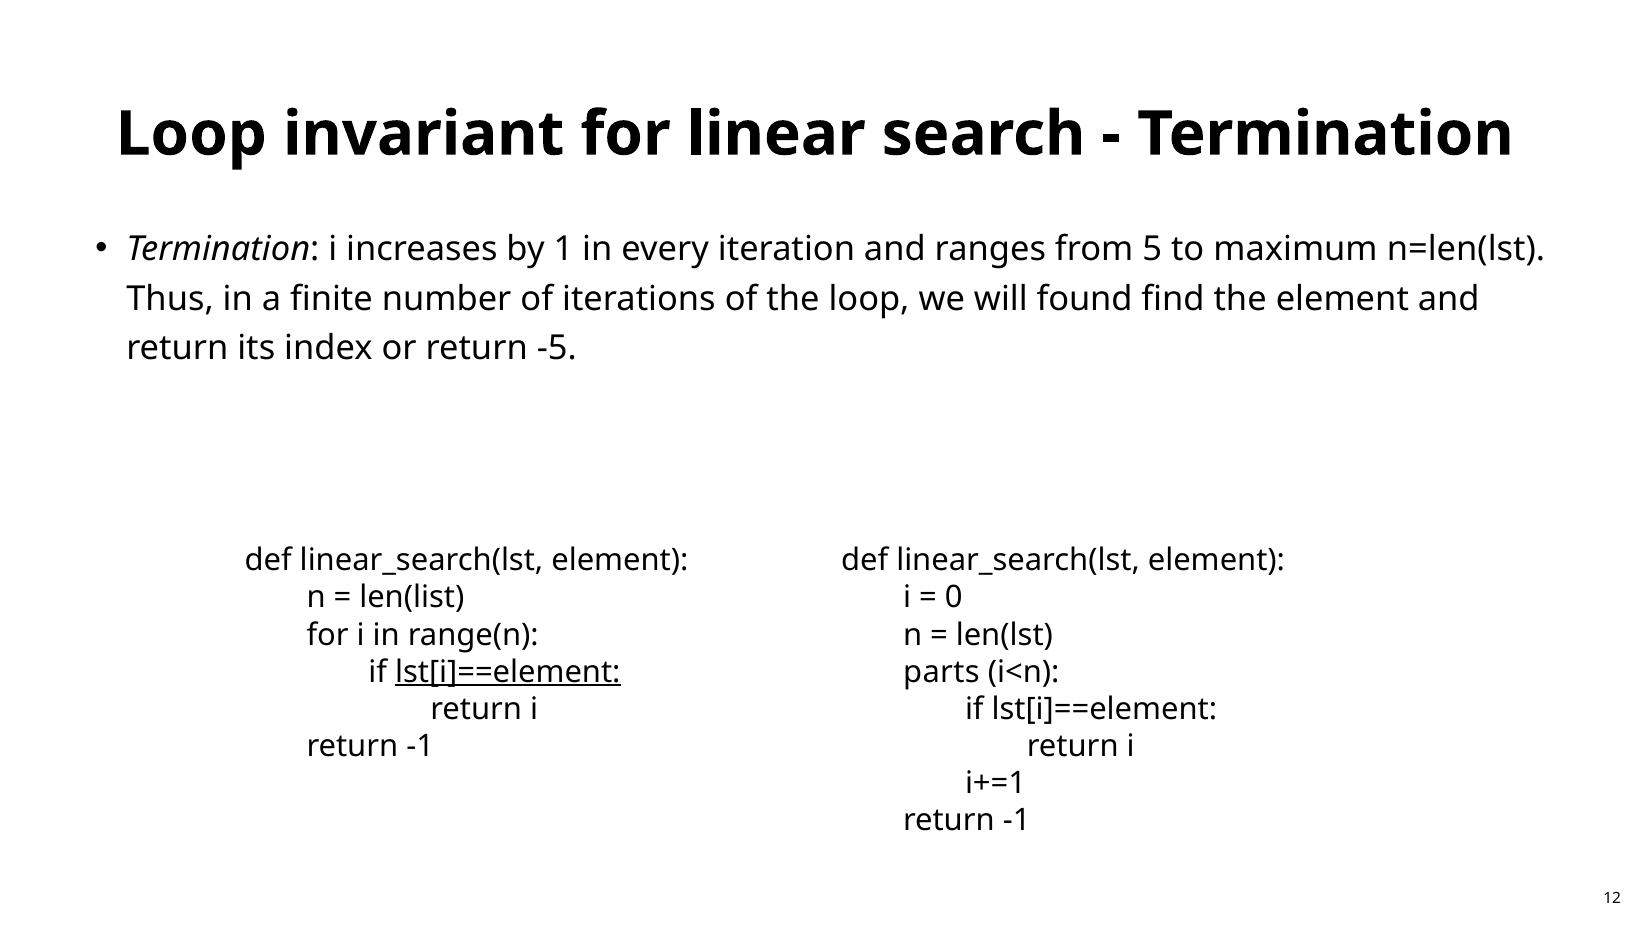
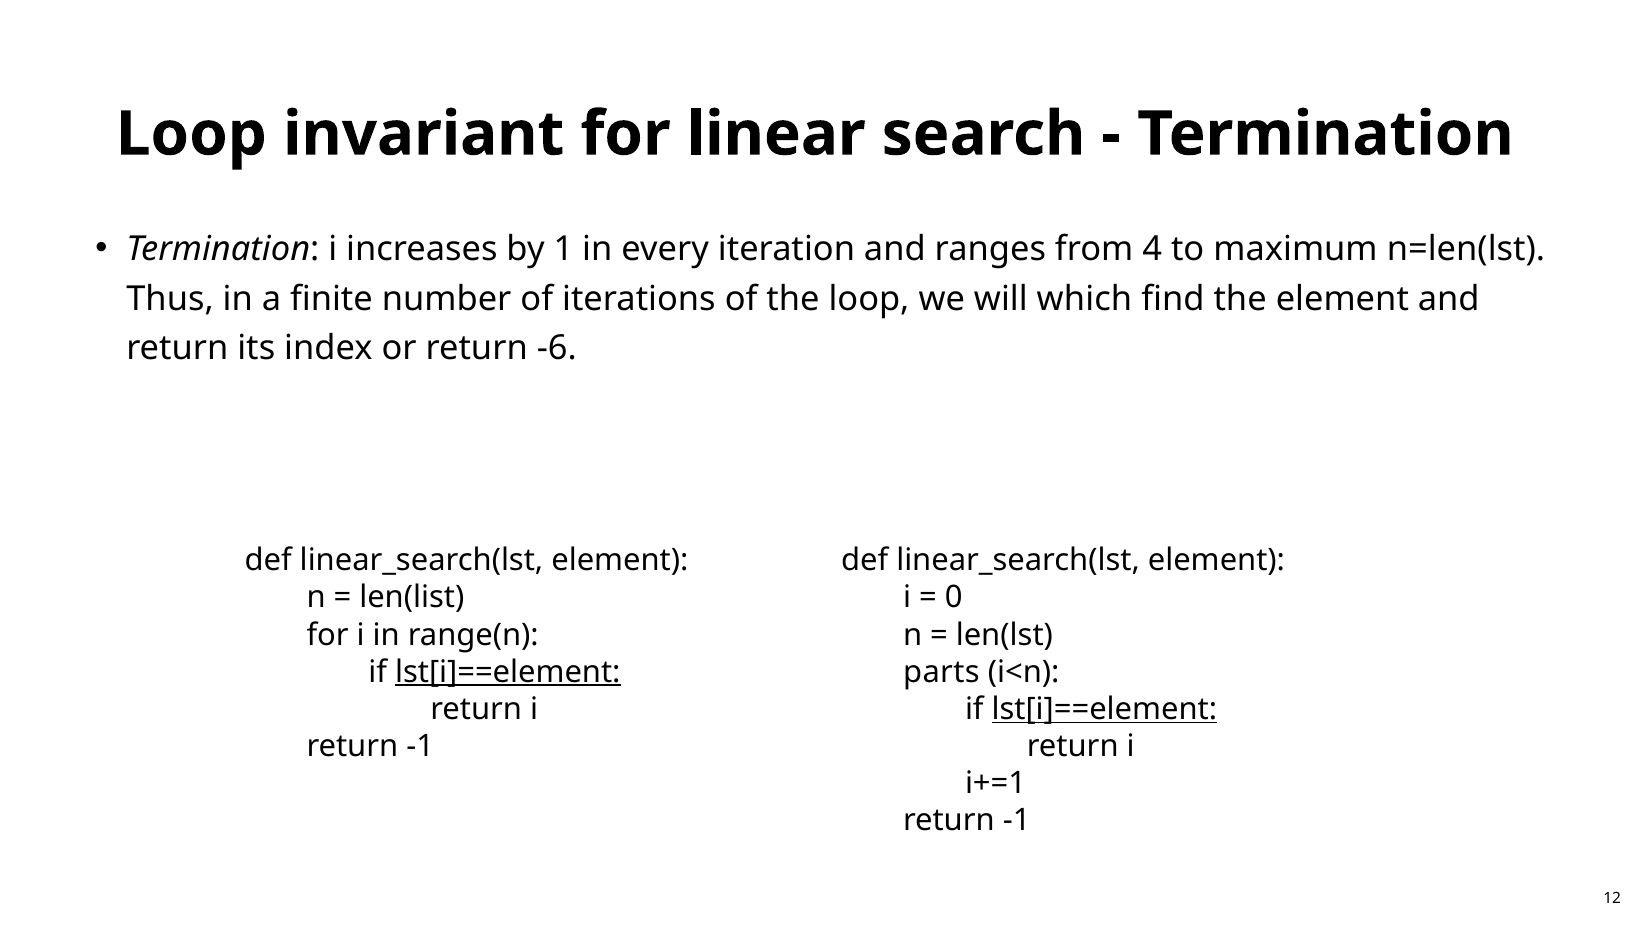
5: 5 -> 4 (1152, 249)
found: found -> which (1084, 299)
-5: -5 -> -6 (557, 348)
lst[i]==element underline: none -> present (1104, 709)
